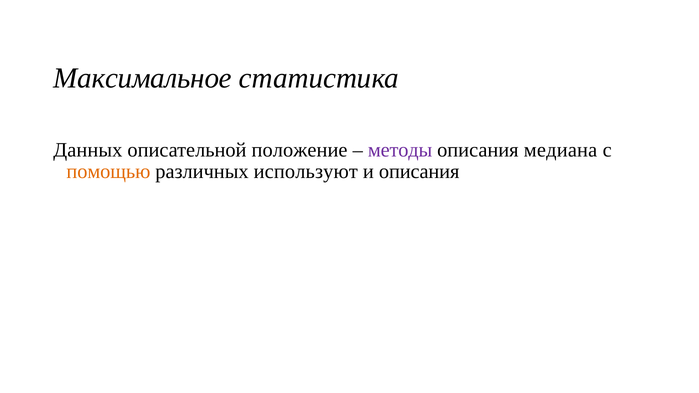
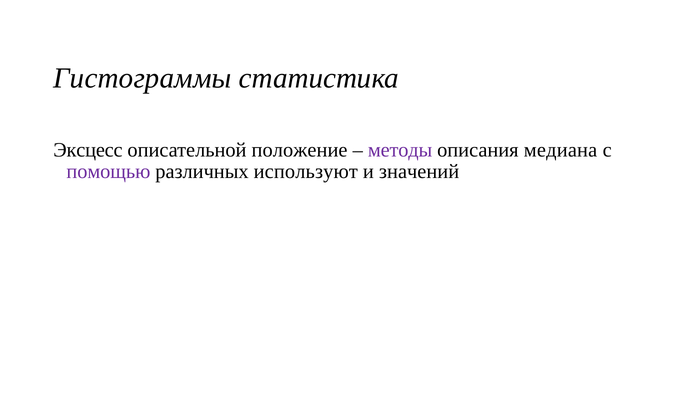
Максимальное: Максимальное -> Гистограммы (142, 78)
Данных: Данных -> Эксцесс (88, 150)
помощью colour: orange -> purple (108, 172)
и описания: описания -> значений (419, 172)
